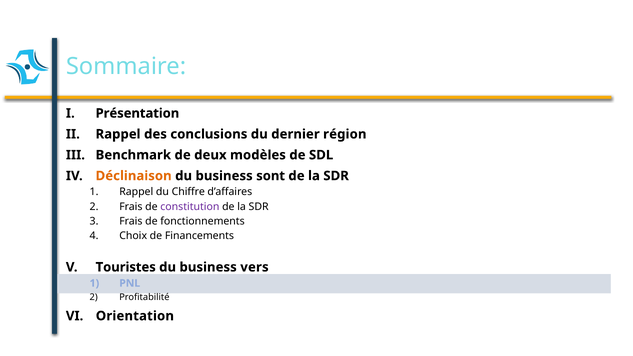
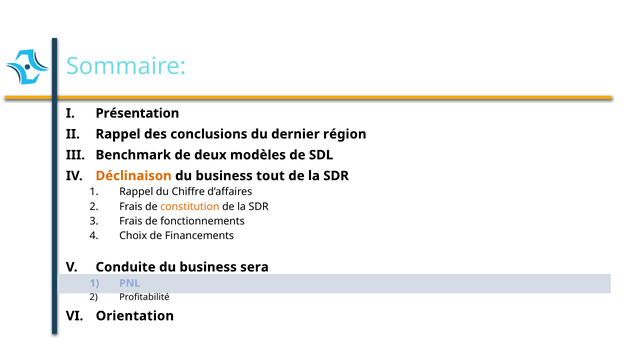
sont: sont -> tout (270, 176)
constitution colour: purple -> orange (190, 207)
Touristes: Touristes -> Conduite (126, 267)
vers: vers -> sera (254, 267)
